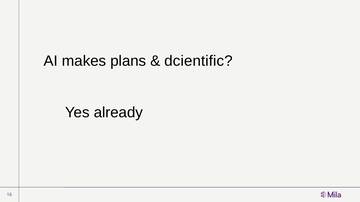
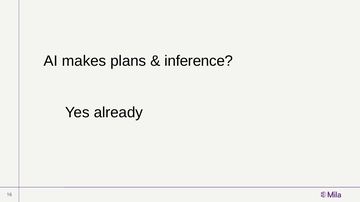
dcientific: dcientific -> inference (199, 61)
